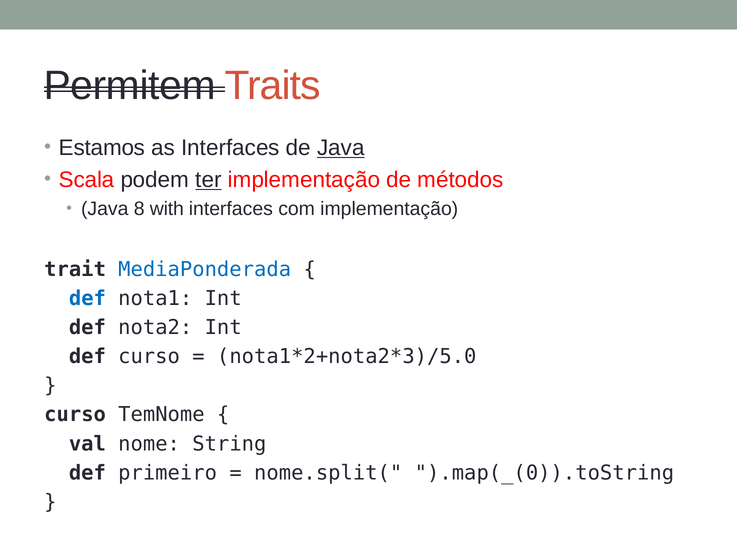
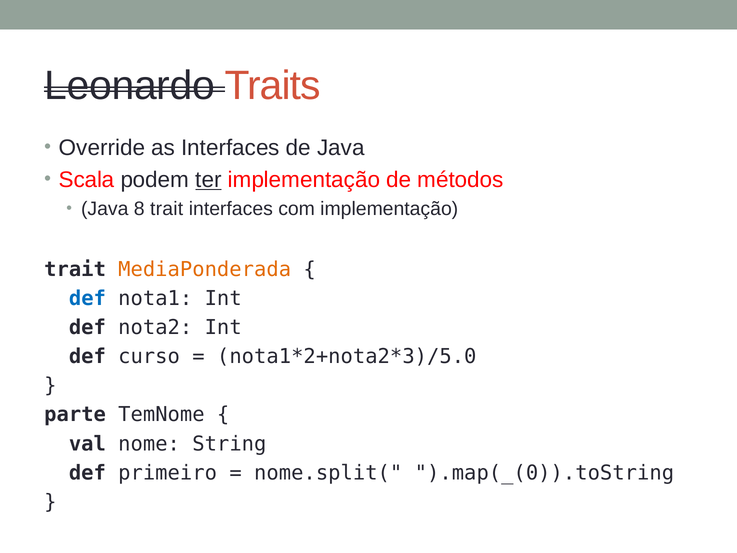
Permitem: Permitem -> Leonardo (130, 86)
Estamos: Estamos -> Override (102, 148)
Java underline: present -> none (341, 148)
8 with: with -> trait (167, 209)
MediaPonderada colour: blue -> orange (205, 269)
curso: curso -> parte (75, 415)
